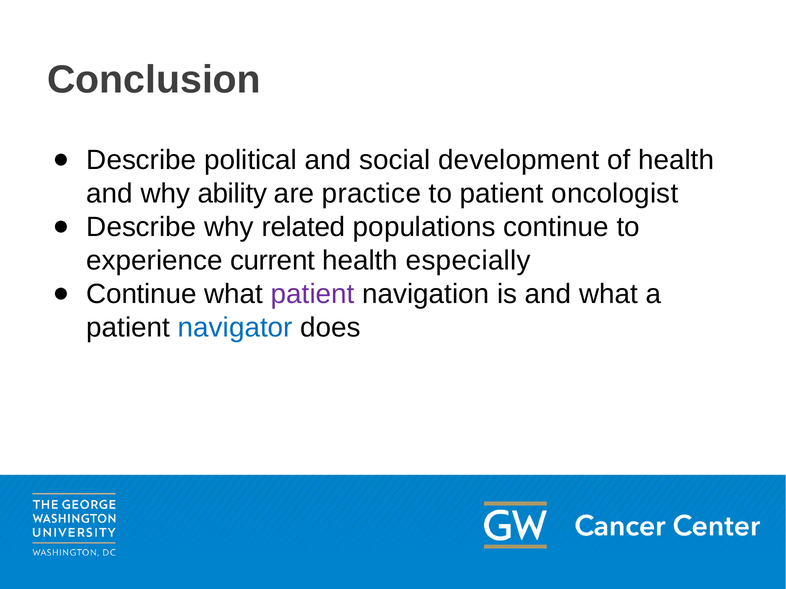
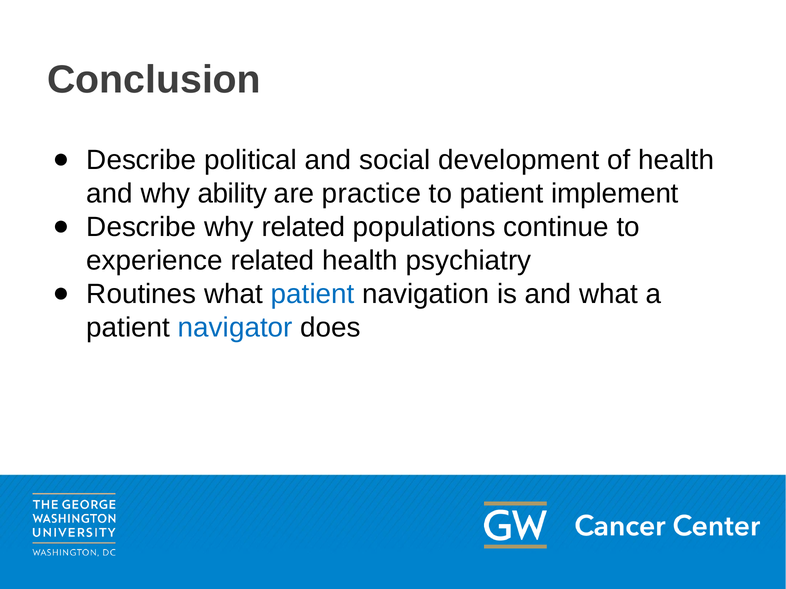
oncologist: oncologist -> implement (615, 194)
experience current: current -> related (273, 261)
especially: especially -> psychiatry (468, 261)
Continue: Continue -> Routines (141, 294)
patient colour: purple -> blue (313, 294)
